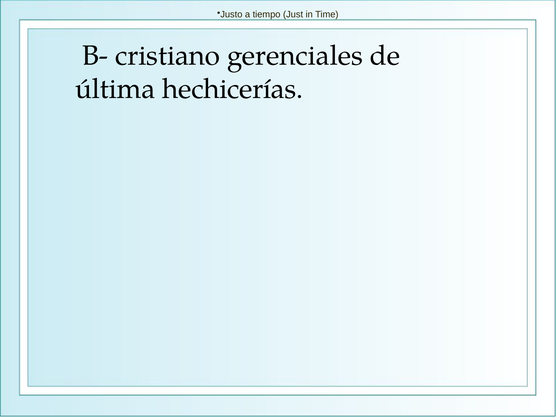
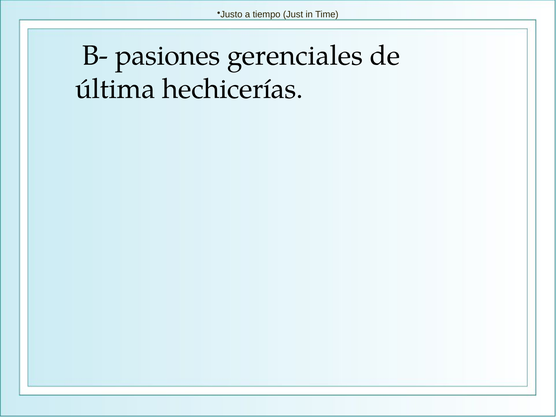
cristiano: cristiano -> pasiones (168, 56)
